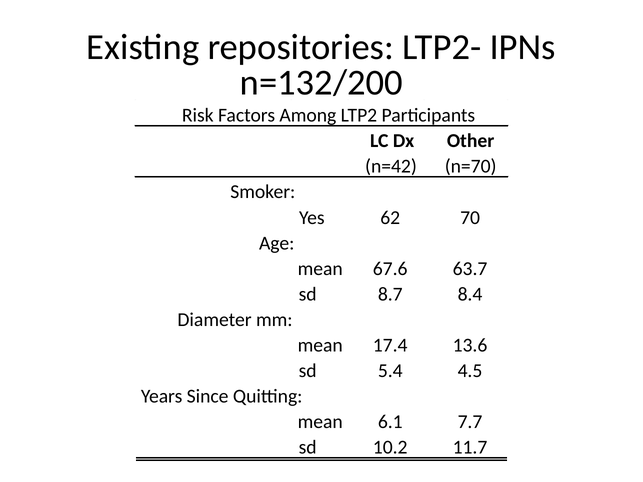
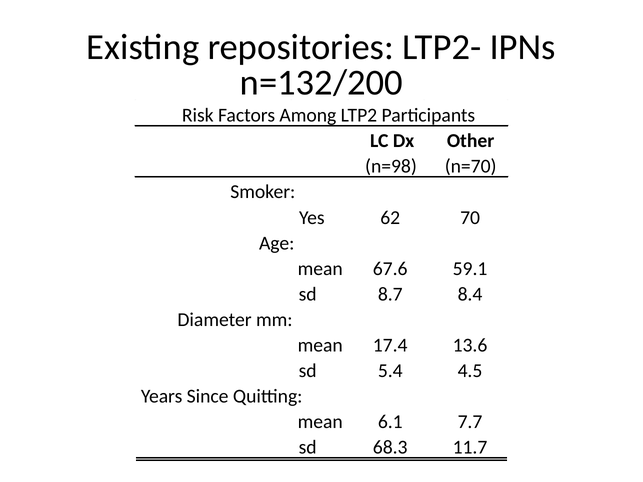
n=42: n=42 -> n=98 (391, 167)
63.7: 63.7 -> 59.1 (470, 269)
10.2: 10.2 -> 68.3 (390, 448)
